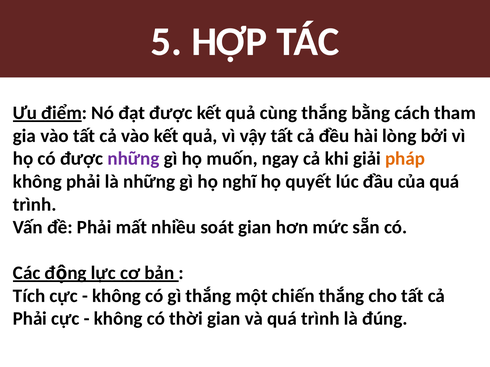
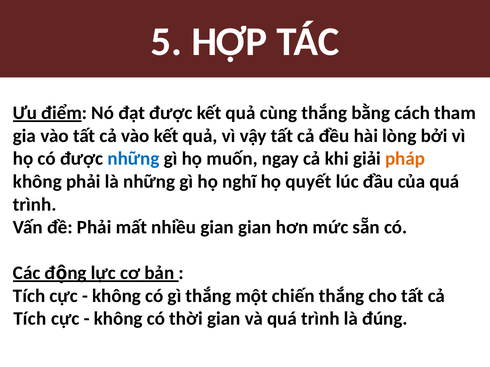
những colour: purple -> blue (134, 159)
nhiều soát: soát -> gian (217, 228)
Phải: Phải -> Tích (30, 319)
